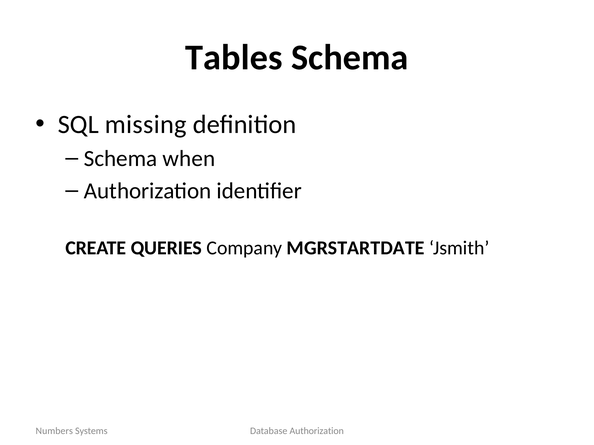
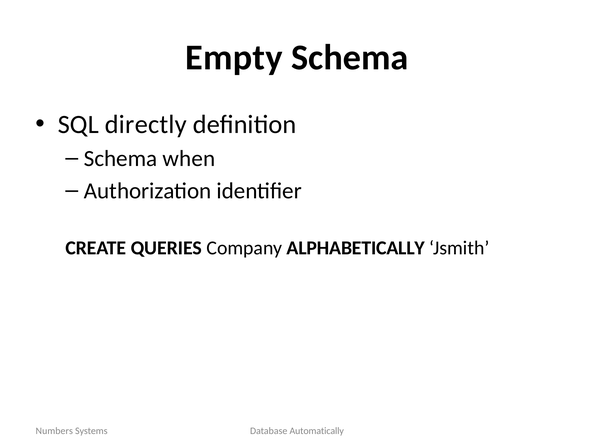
Tables: Tables -> Empty (234, 58)
missing: missing -> directly (146, 125)
MGRSTARTDATE: MGRSTARTDATE -> ALPHABETICALLY (356, 248)
Database Authorization: Authorization -> Automatically (317, 431)
